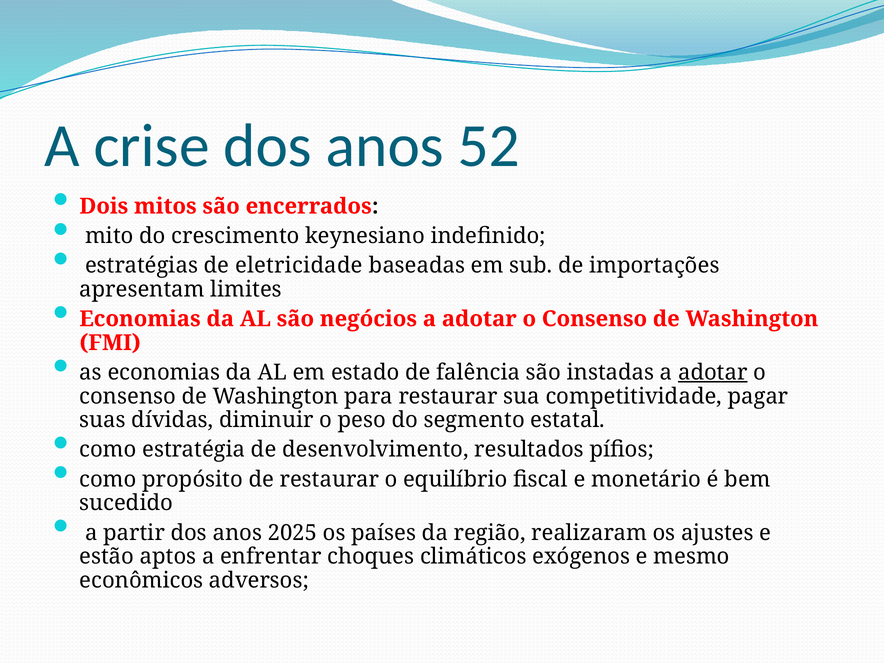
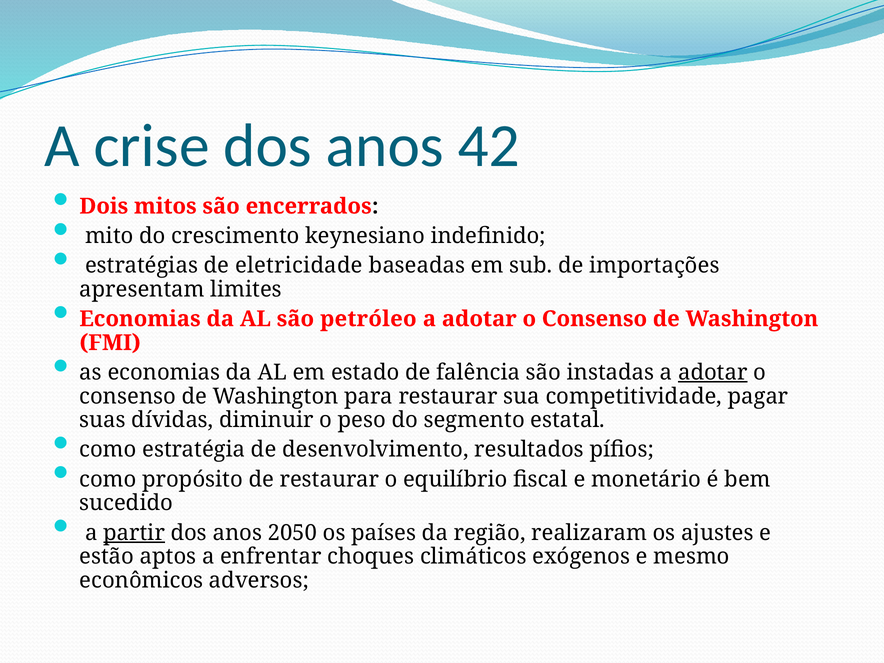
52: 52 -> 42 (489, 146)
negócios: negócios -> petróleo (368, 319)
partir underline: none -> present (134, 533)
2025: 2025 -> 2050 (292, 533)
